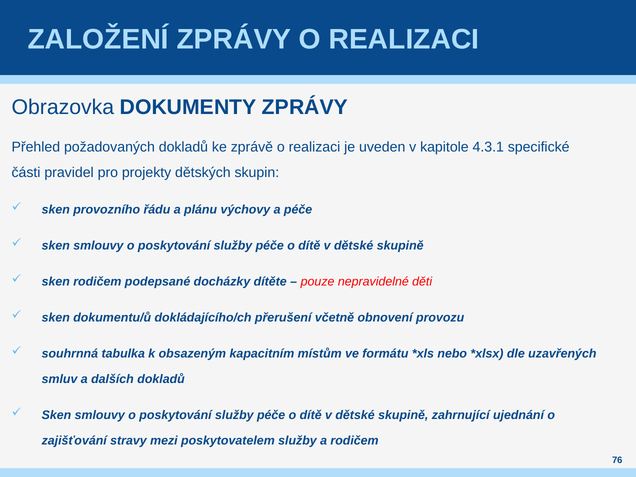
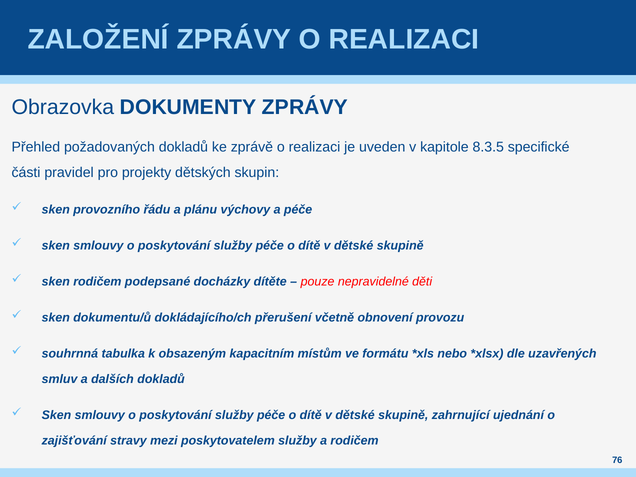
4.3.1: 4.3.1 -> 8.3.5 (488, 147)
